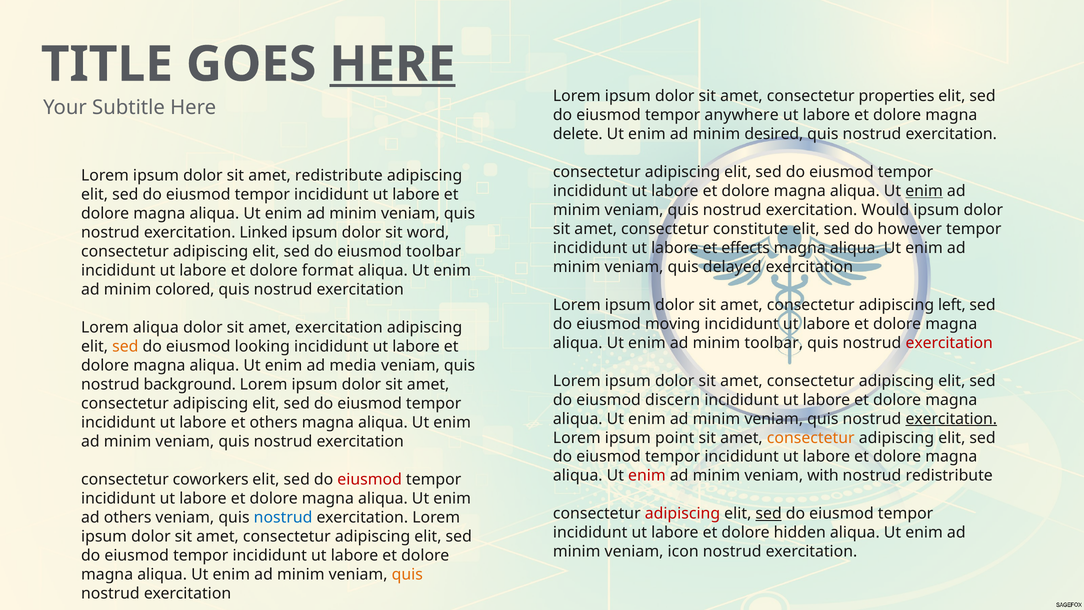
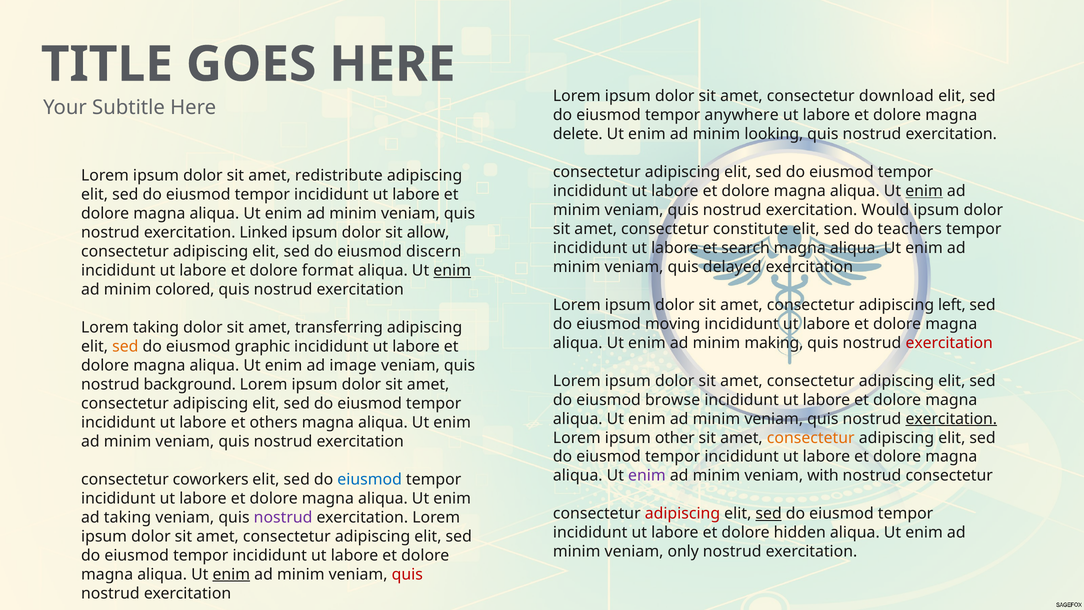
HERE underline: present -> none (392, 64)
properties: properties -> download (896, 96)
desired: desired -> looking (774, 134)
however: however -> teachers (910, 229)
word: word -> allow (428, 232)
effects: effects -> search (746, 248)
eiusmod toolbar: toolbar -> discern (434, 251)
enim underline: none -> present (452, 270)
Lorem aliqua: aliqua -> taking (156, 327)
amet exercitation: exercitation -> transferring (339, 327)
minim toolbar: toolbar -> making (774, 343)
looking: looking -> graphic (262, 346)
media: media -> image (353, 365)
discern: discern -> browse (673, 400)
point: point -> other (675, 438)
enim colour: red -> purple (647, 476)
nostrud redistribute: redistribute -> consectetur (949, 476)
eiusmod colour: red -> blue (370, 479)
ad others: others -> taking (128, 517)
nostrud colour: blue -> purple (283, 517)
icon: icon -> only (683, 551)
enim underline: none -> present (231, 574)
quis colour: orange -> red (407, 574)
